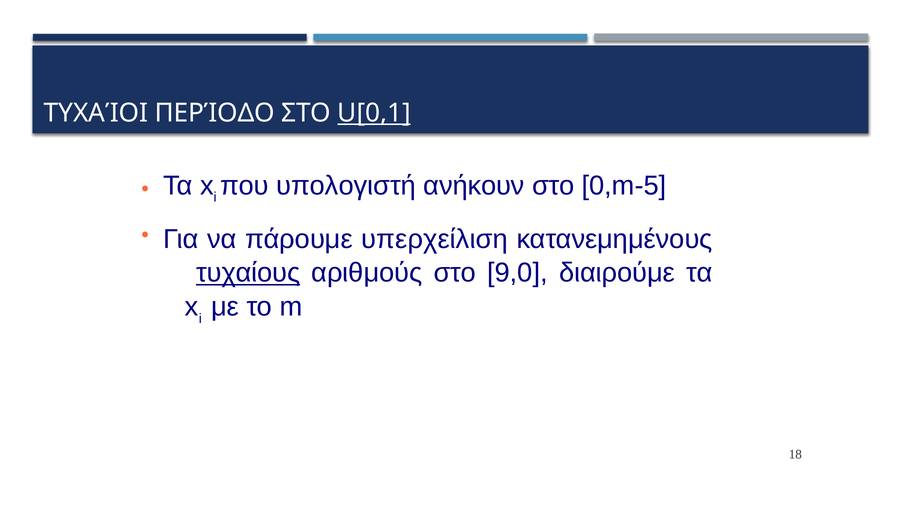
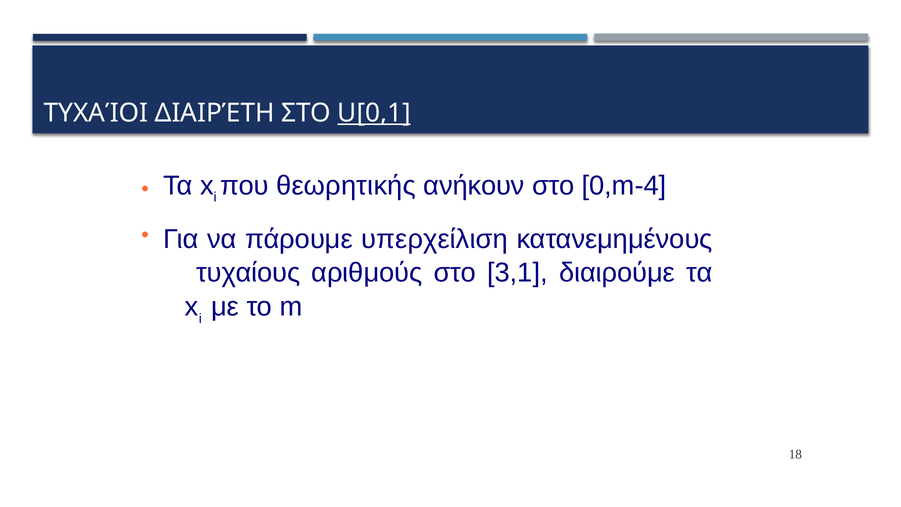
ΠΕΡΊΟΔΟ: ΠΕΡΊΟΔΟ -> ΔΙΑΙΡΈΤΗ (215, 113)
υπολογιστή: υπολογιστή -> θεωρητικής (346, 186)
0,m-5: 0,m-5 -> 0,m-4 (624, 186)
τυχαίους underline: present -> none (248, 273)
9,0: 9,0 -> 3,1 (517, 273)
